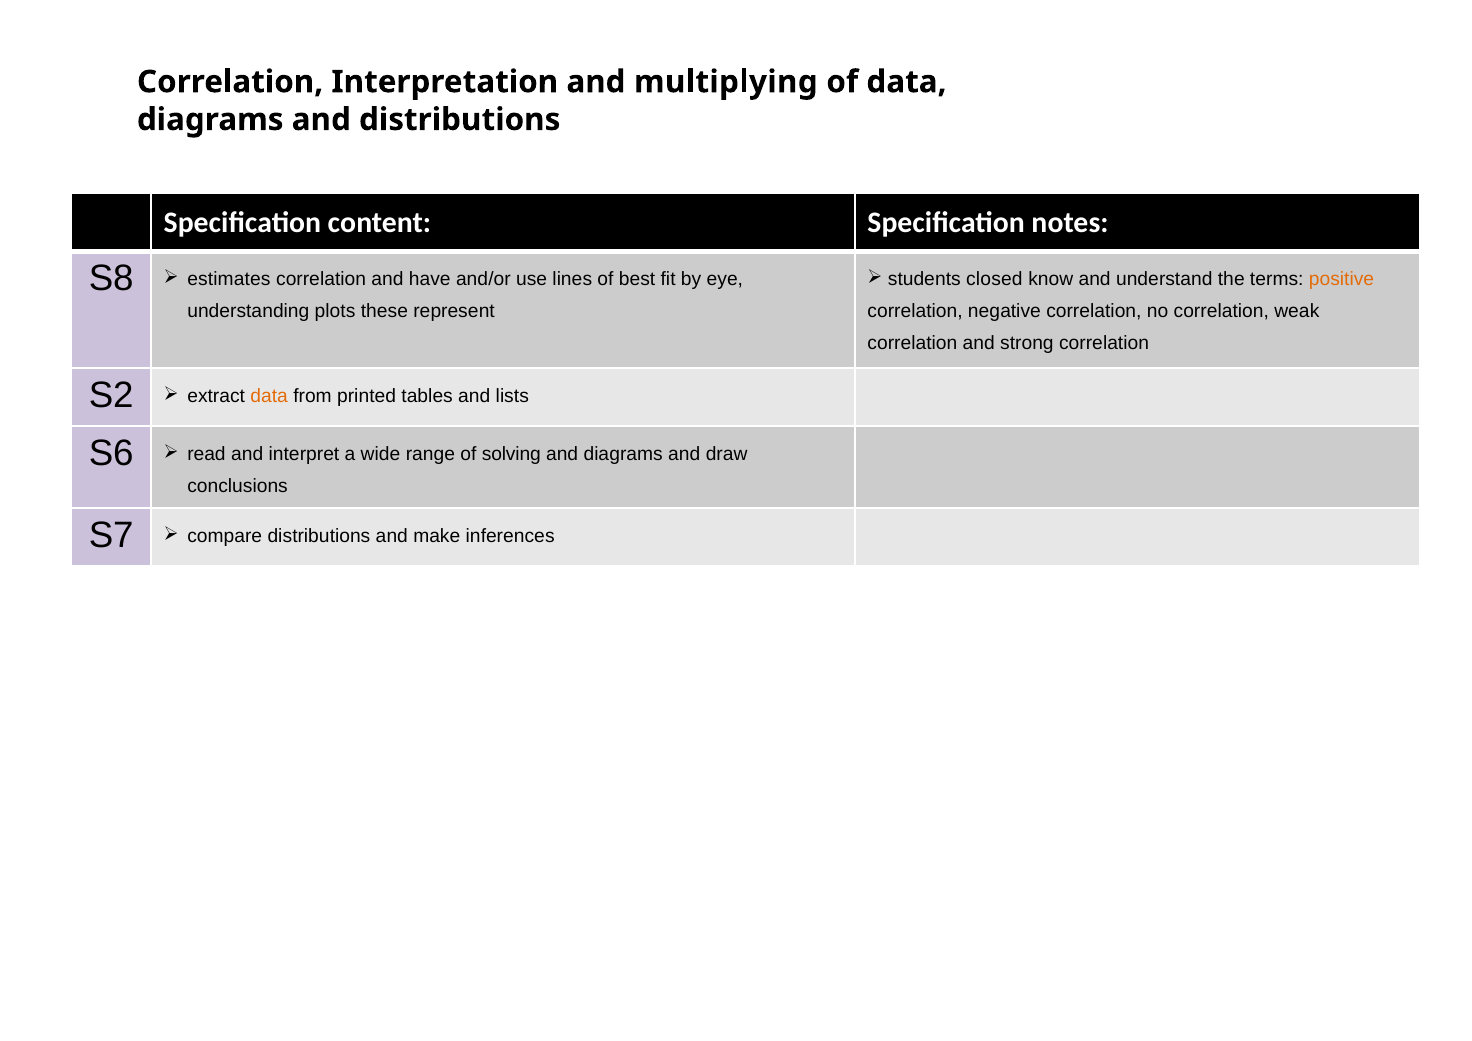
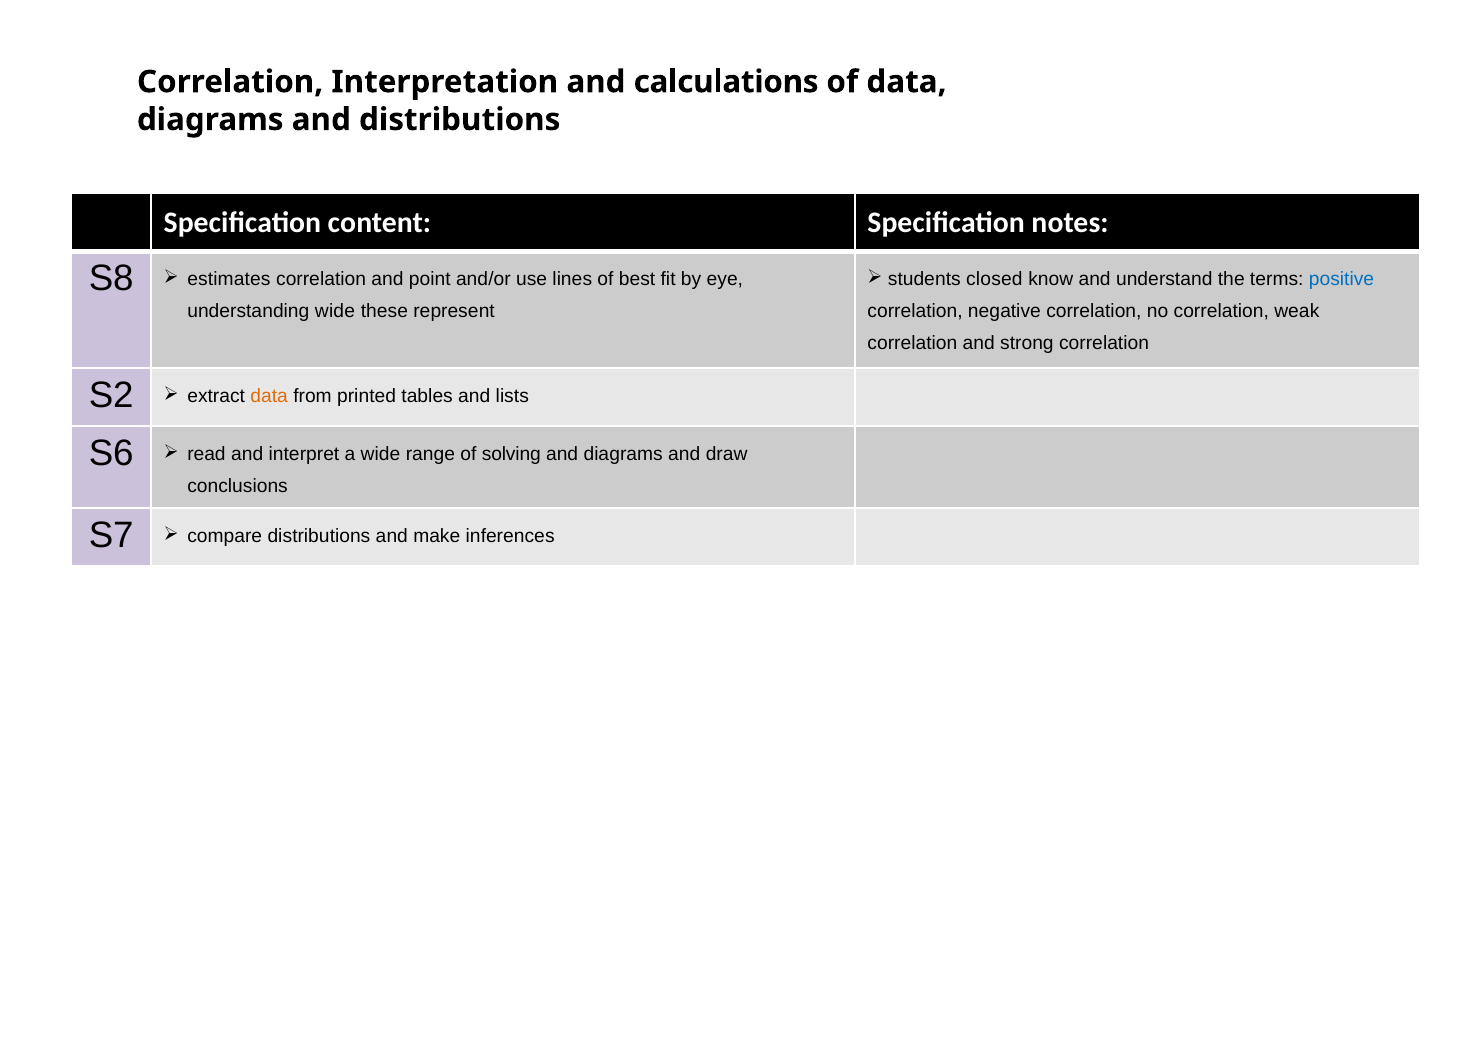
multiplying: multiplying -> calculations (726, 82)
have: have -> point (430, 279)
positive colour: orange -> blue (1341, 279)
understanding plots: plots -> wide (335, 311)
